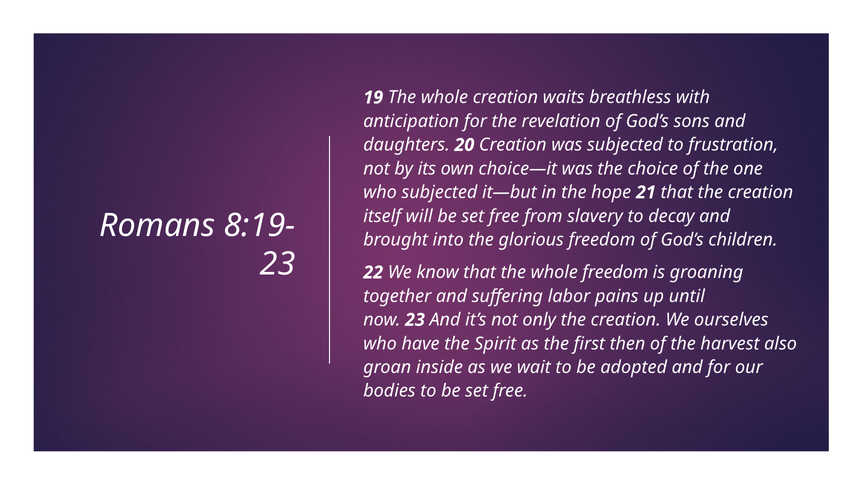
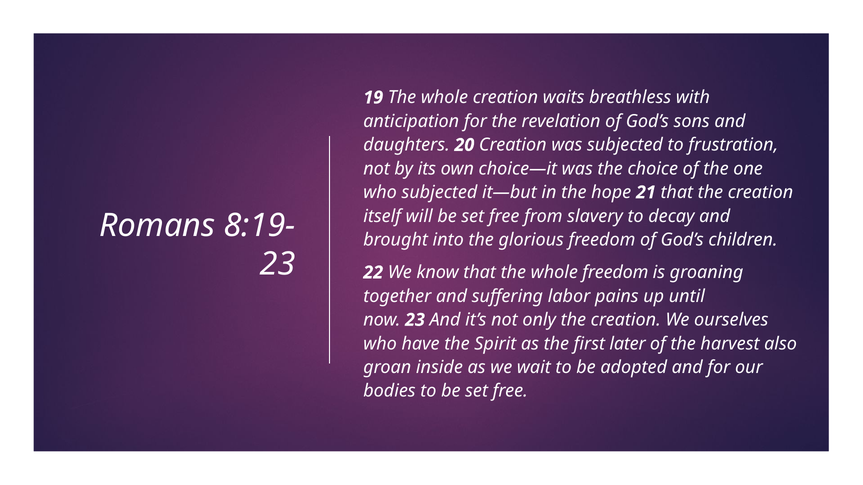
then: then -> later (628, 344)
